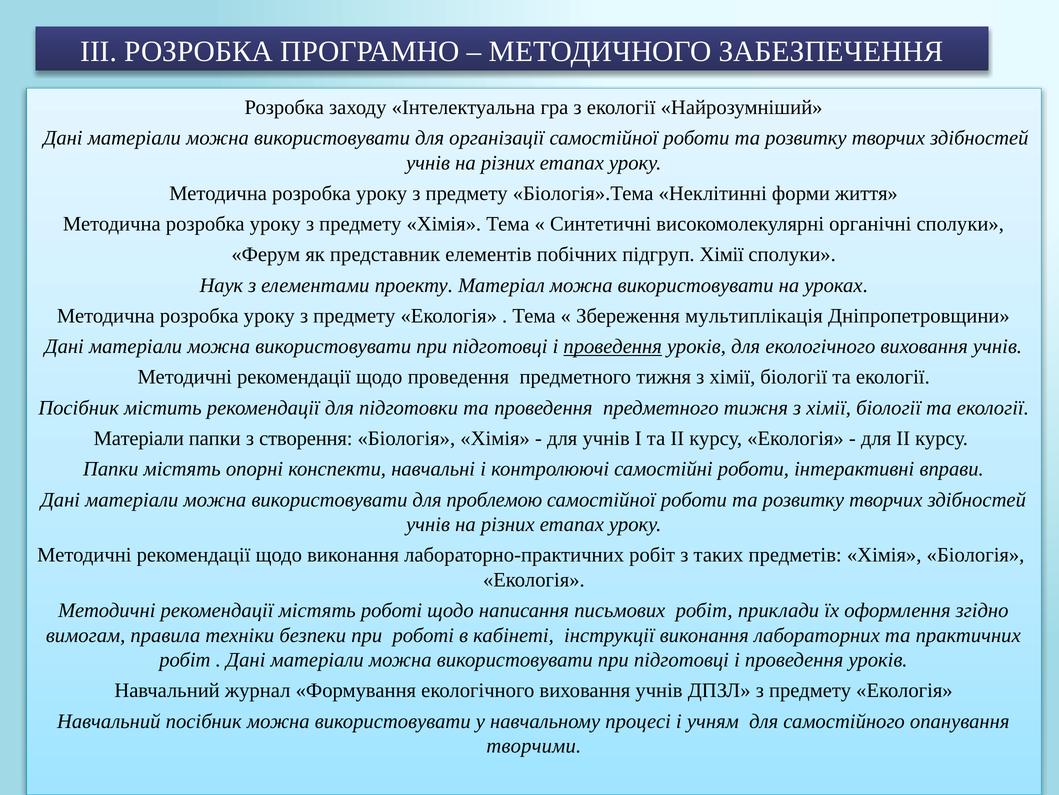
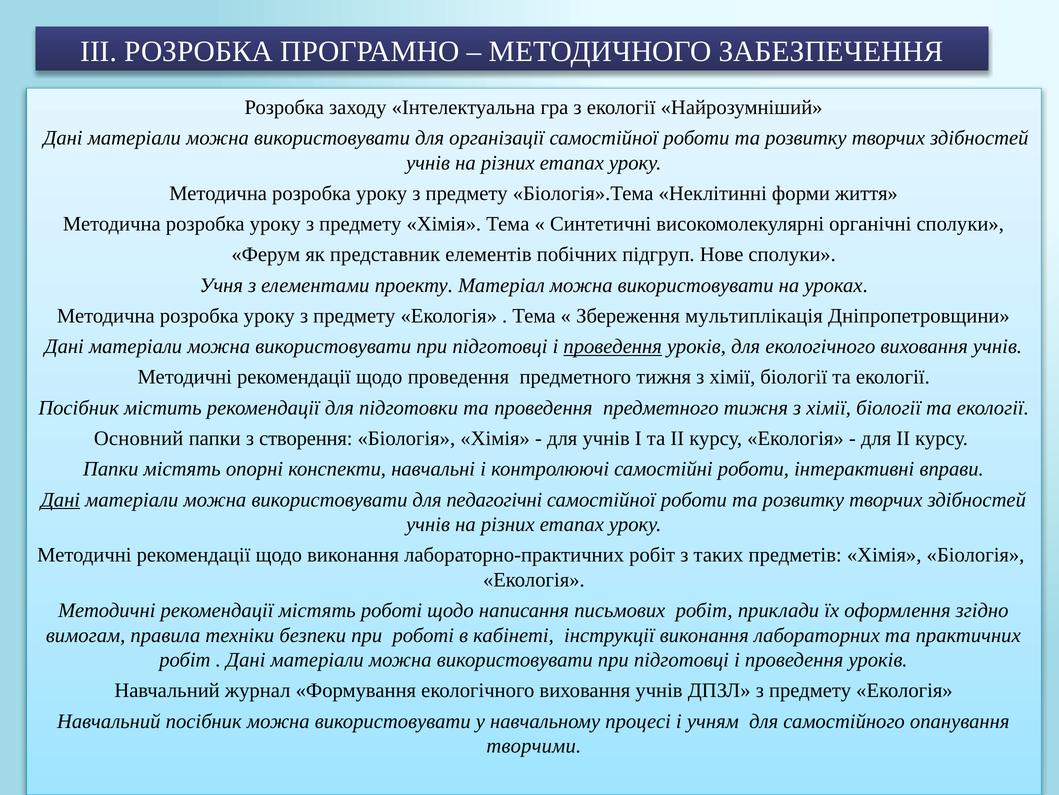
підгруп Хімії: Хімії -> Нове (722, 254)
Наук: Наук -> Учня (221, 285)
Матеріали: Матеріали -> Основний (139, 438)
Дані underline: none -> present (60, 499)
проблемою: проблемою -> педагогічні (494, 499)
